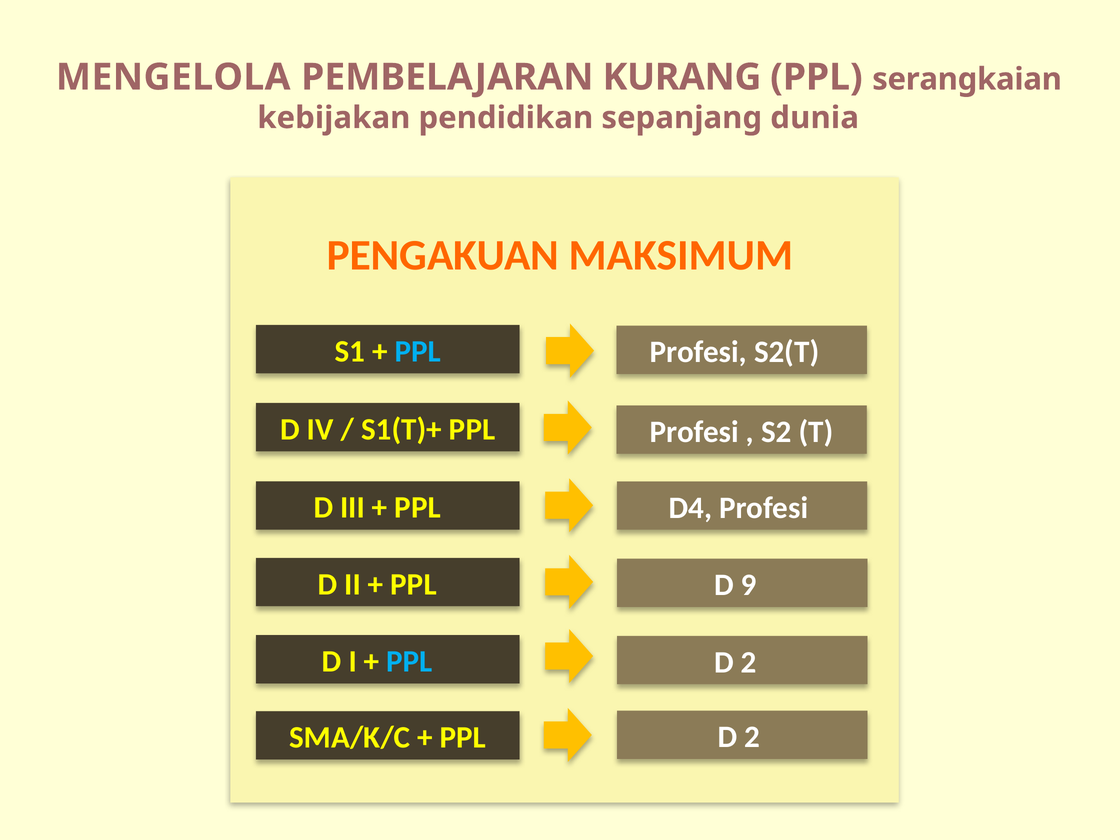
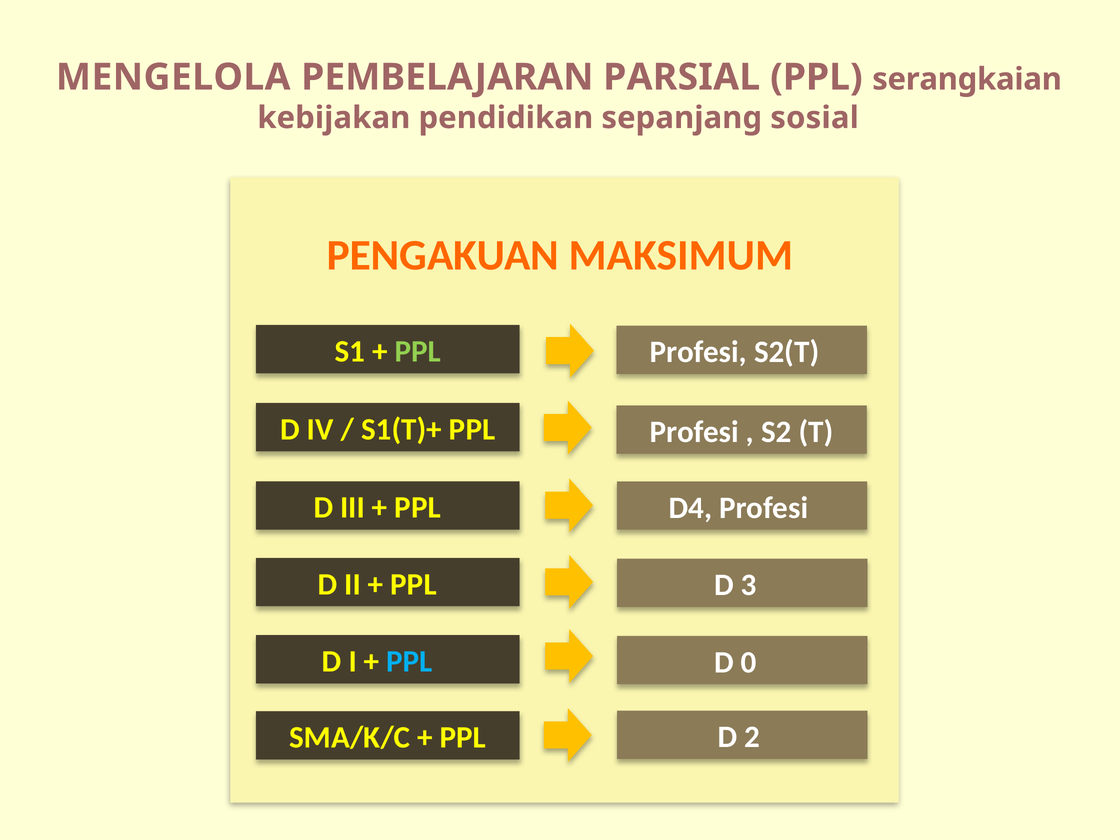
KURANG: KURANG -> PARSIAL (682, 77)
dunia: dunia -> sosial (815, 118)
PPL colour: light blue -> light green (418, 351)
9: 9 -> 3 (749, 585)
2: 2 -> 0 (749, 662)
